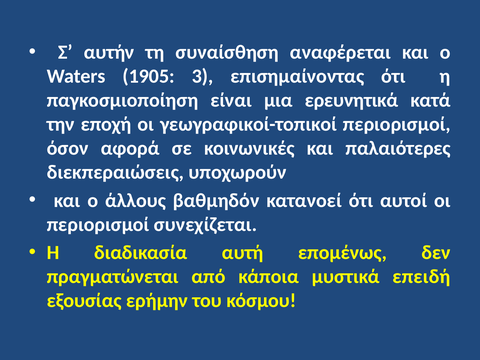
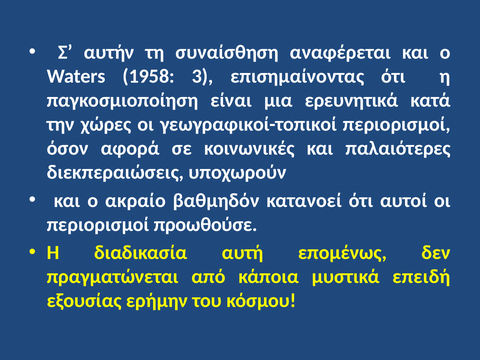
1905: 1905 -> 1958 (149, 76)
εποχή: εποχή -> χώρες (106, 124)
άλλους: άλλους -> ακραίο (135, 200)
συνεχίζεται: συνεχίζεται -> προωθούσε (206, 224)
